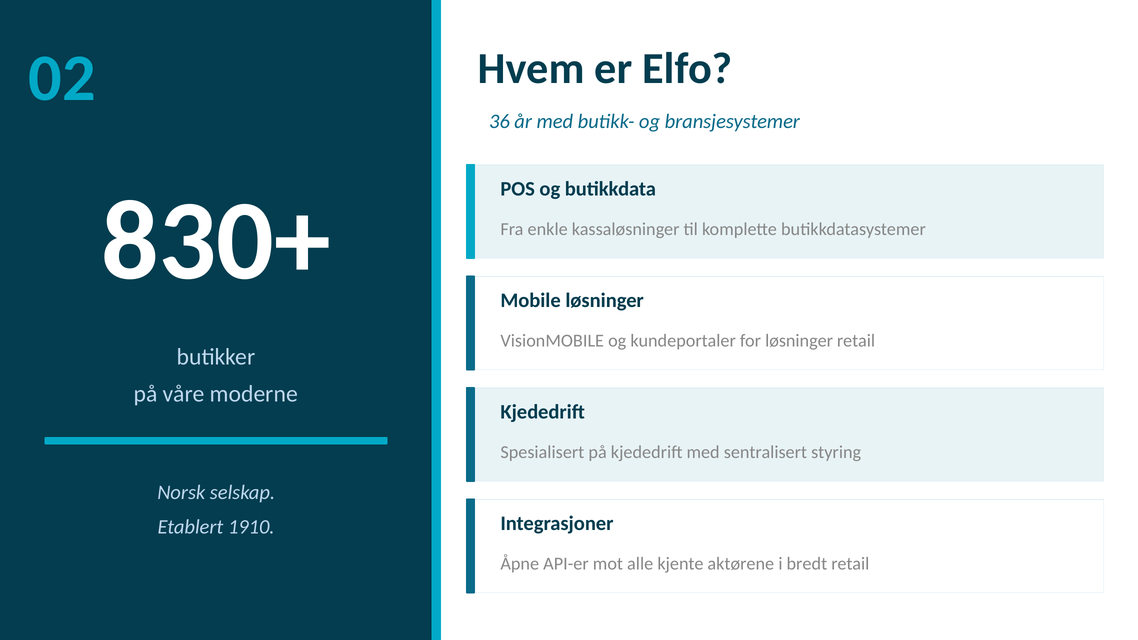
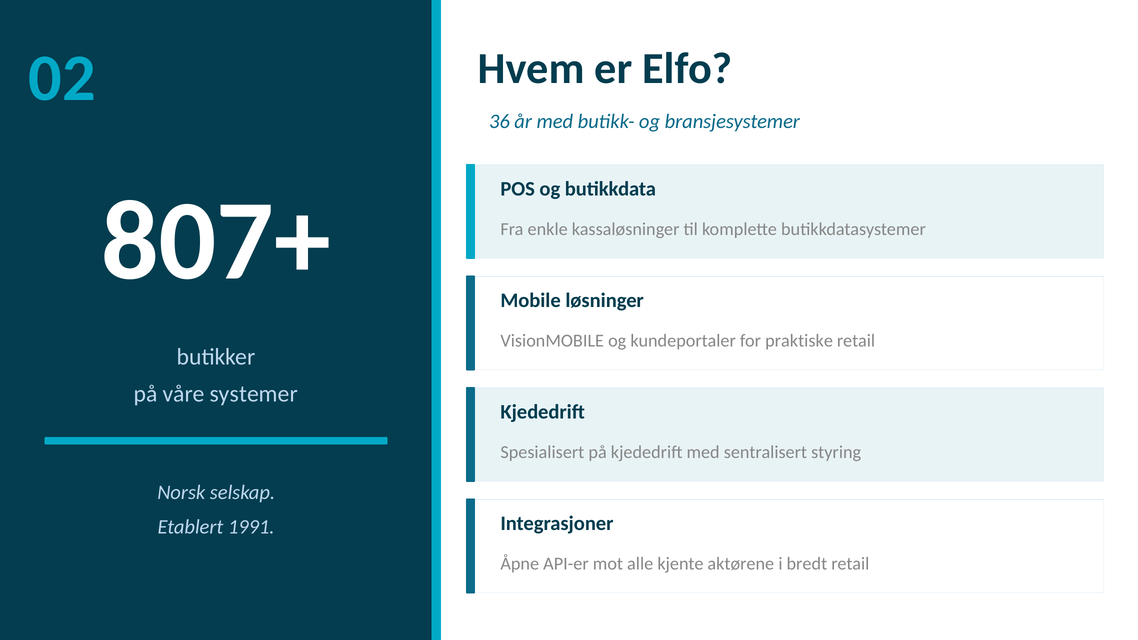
830+: 830+ -> 807+ (216, 241)
for løsninger: løsninger -> praktiske (799, 341)
moderne: moderne -> systemer (254, 394)
1910: 1910 -> 1991 (251, 527)
